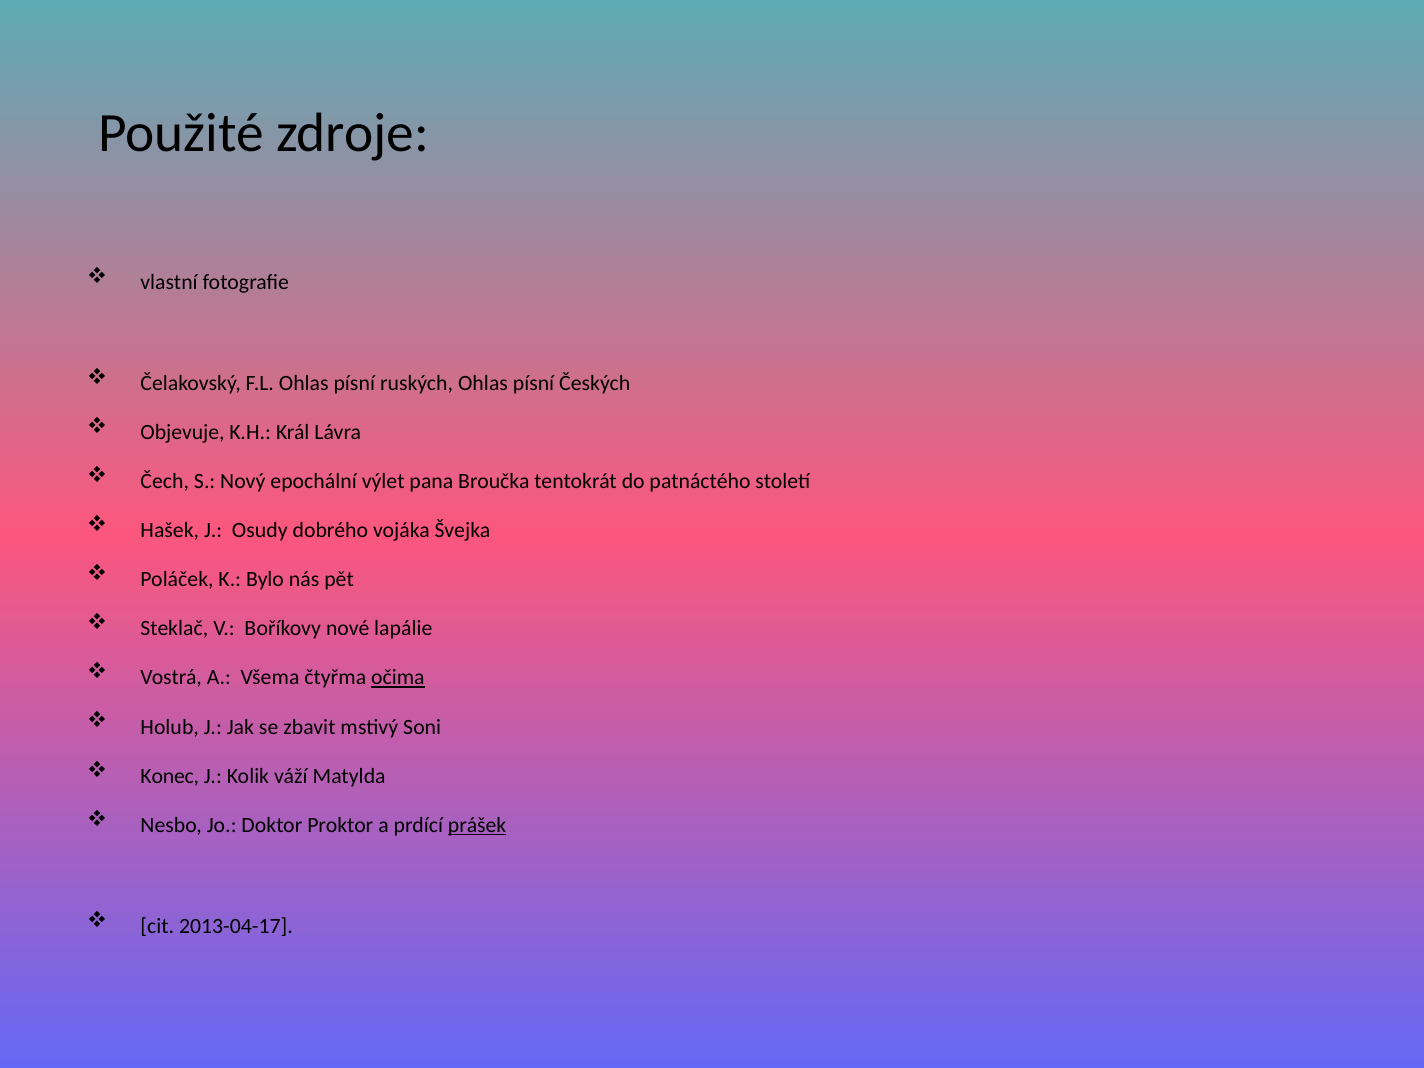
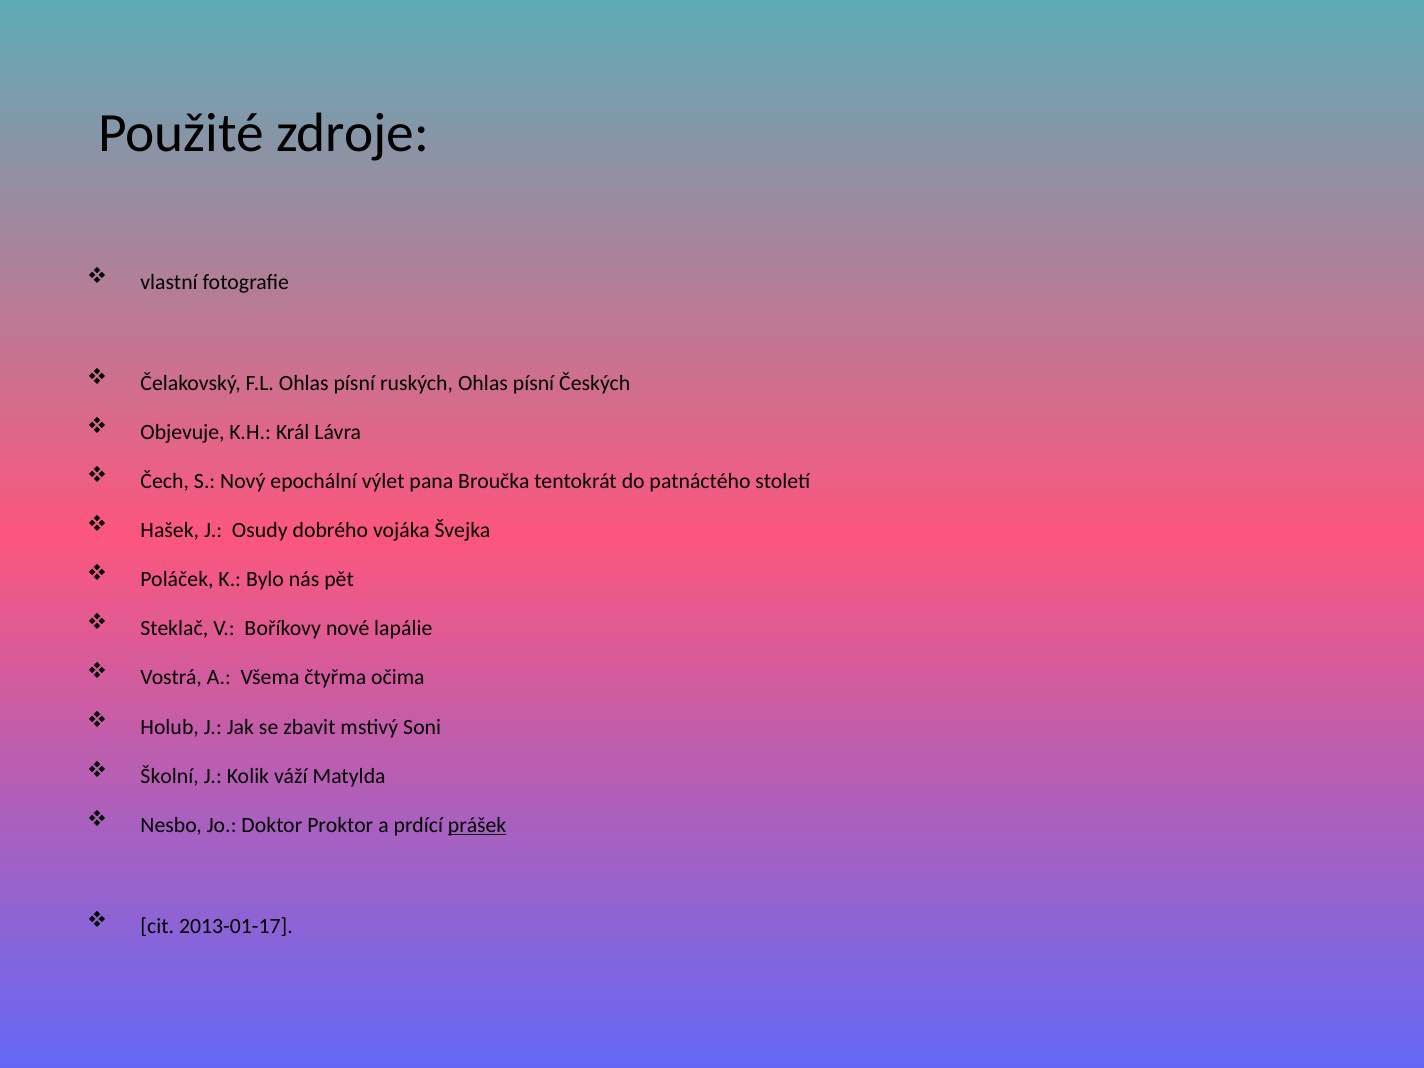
očima underline: present -> none (398, 678)
Konec: Konec -> Školní (170, 776)
2013-04-17: 2013-04-17 -> 2013-01-17 (236, 926)
